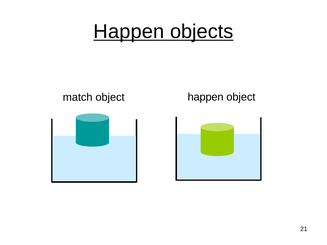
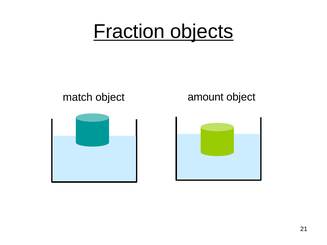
Happen: Happen -> Fraction (129, 32)
object happen: happen -> amount (206, 97)
